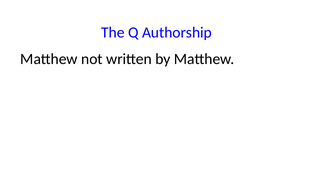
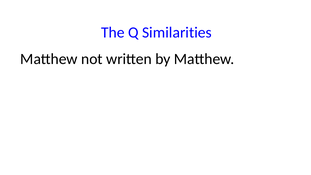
Authorship: Authorship -> Similarities (177, 33)
